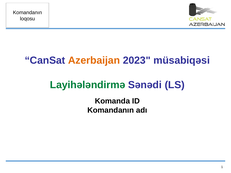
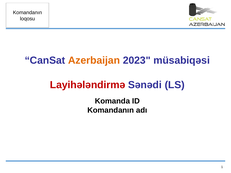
Layihələndirmə colour: green -> red (88, 85)
